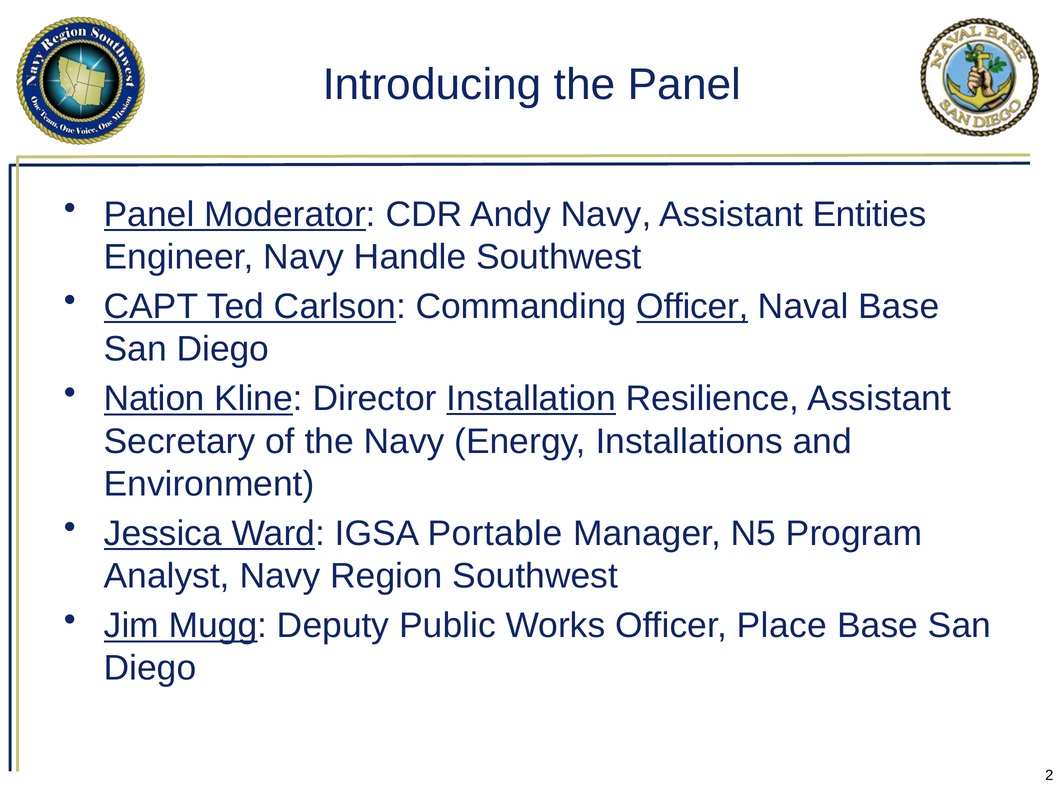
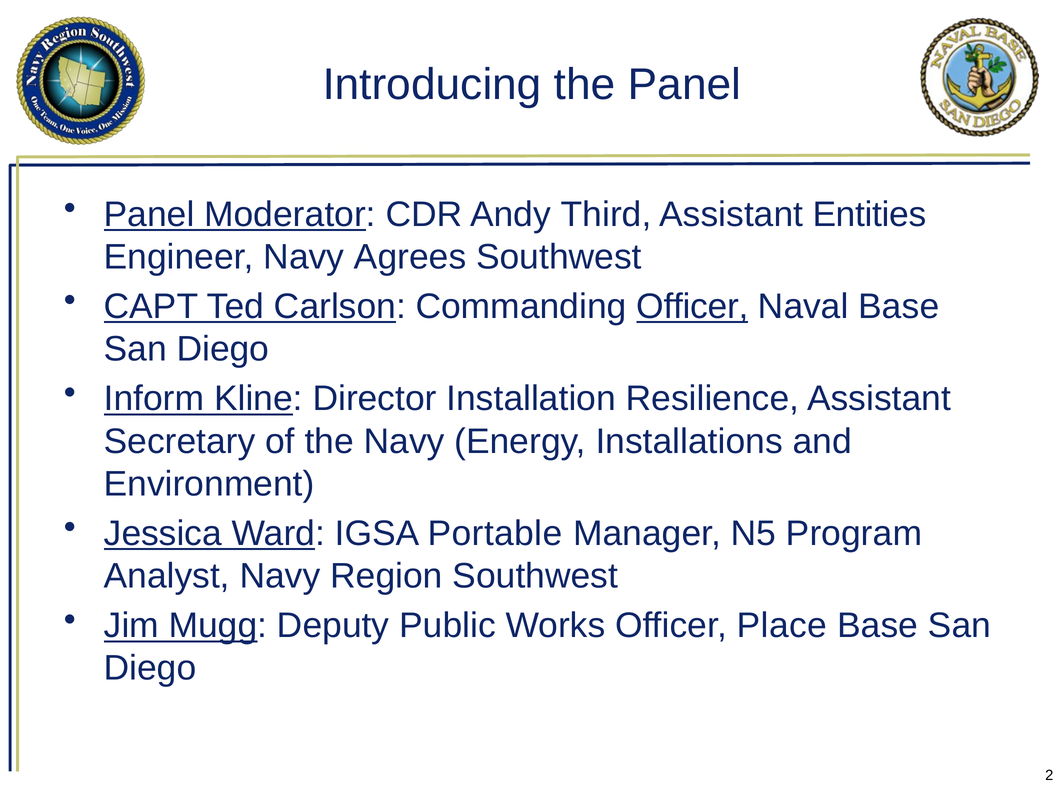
Andy Navy: Navy -> Third (606, 214)
Handle: Handle -> Agrees (410, 257)
Nation: Nation -> Inform (154, 399)
Installation underline: present -> none (531, 399)
